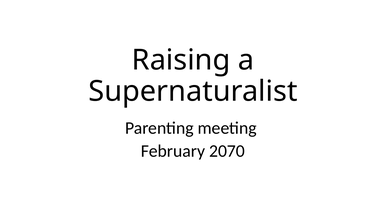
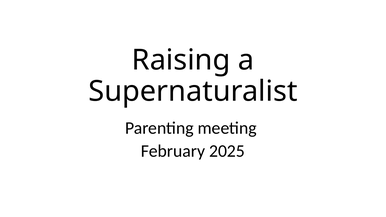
2070: 2070 -> 2025 (227, 151)
